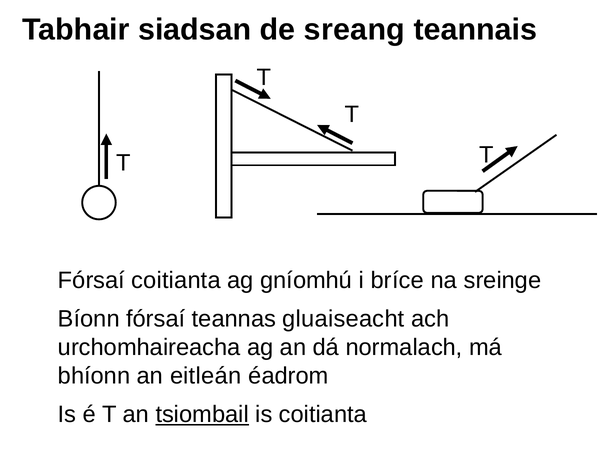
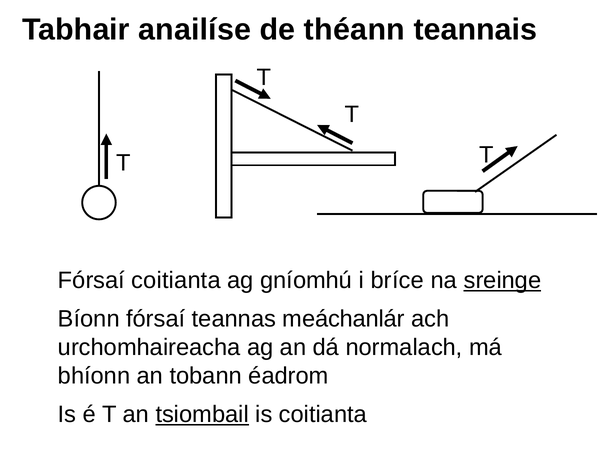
siadsan: siadsan -> anailíse (195, 30)
sreang: sreang -> théann (354, 30)
sreinge underline: none -> present (502, 280)
gluaiseacht: gluaiseacht -> meáchanlár (344, 319)
eitleán: eitleán -> tobann (206, 376)
